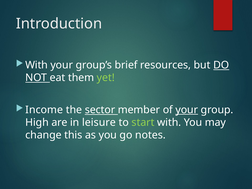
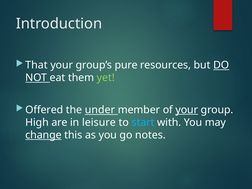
With: With -> That (36, 65)
brief: brief -> pure (126, 65)
Income: Income -> Offered (44, 110)
sector: sector -> under (100, 110)
start colour: light green -> light blue (143, 122)
change underline: none -> present (43, 135)
